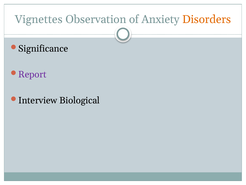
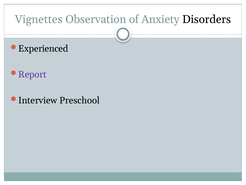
Disorders colour: orange -> black (207, 19)
Significance: Significance -> Experienced (43, 48)
Biological: Biological -> Preschool (80, 100)
